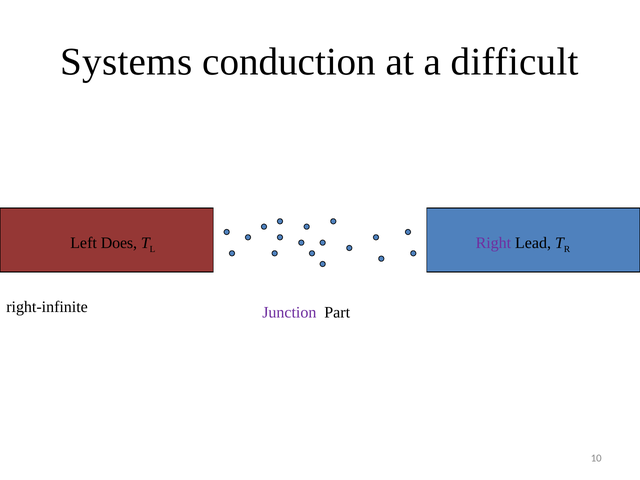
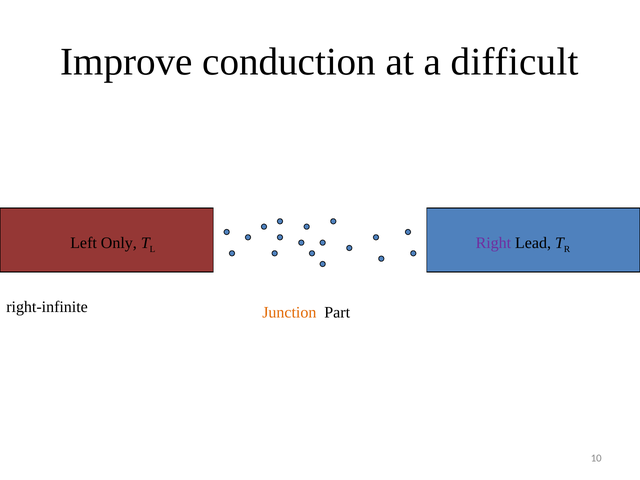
Systems: Systems -> Improve (126, 62)
Does: Does -> Only (119, 243)
Junction colour: purple -> orange (289, 313)
